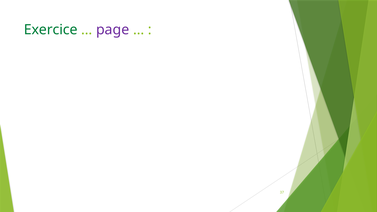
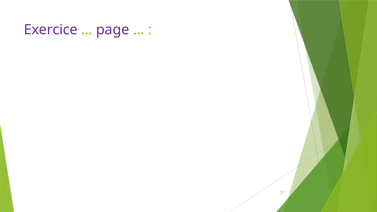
Exercice colour: green -> purple (51, 30)
